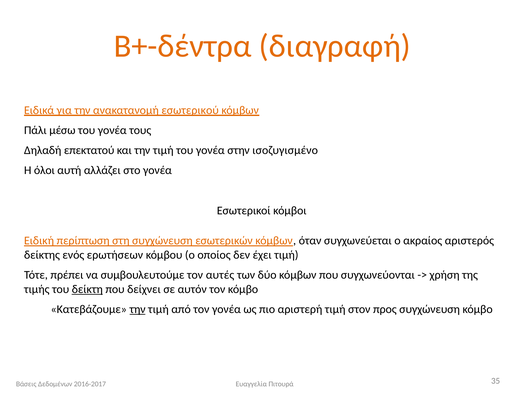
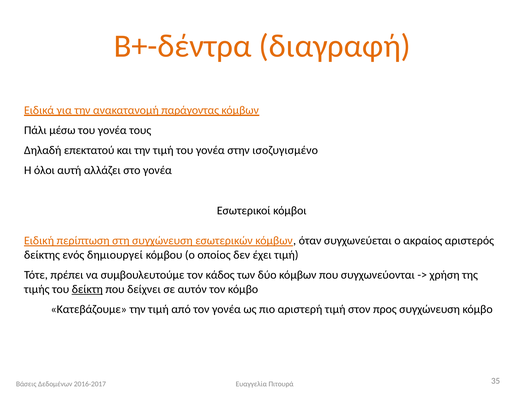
εσωτερικού: εσωτερικού -> παράγοντας (190, 110)
ερωτήσεων: ερωτήσεων -> δημιουργεί (115, 255)
αυτές: αυτές -> κάδος (220, 275)
την underline: present -> none (138, 309)
